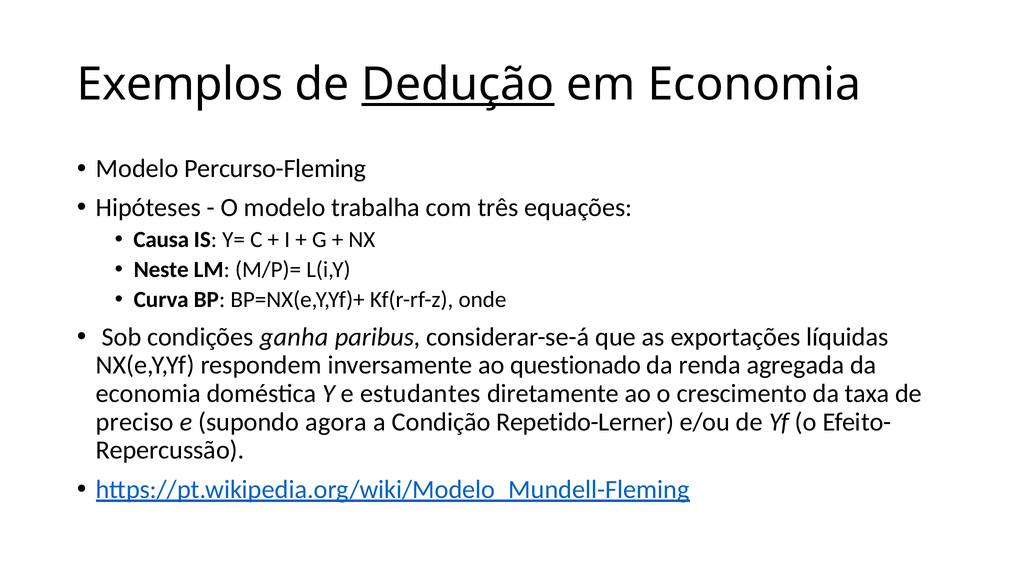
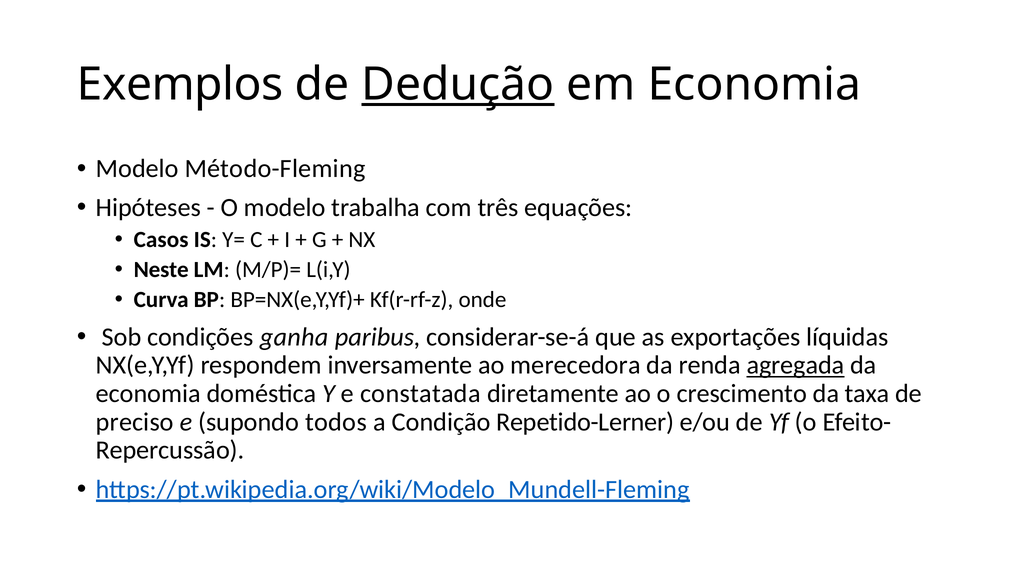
Percurso-Fleming: Percurso-Fleming -> Método-Fleming (275, 169)
Causa: Causa -> Casos (161, 240)
questionado: questionado -> merecedora (576, 366)
agregada underline: none -> present (796, 366)
estudantes: estudantes -> constatada (420, 394)
agora: agora -> todos (336, 422)
